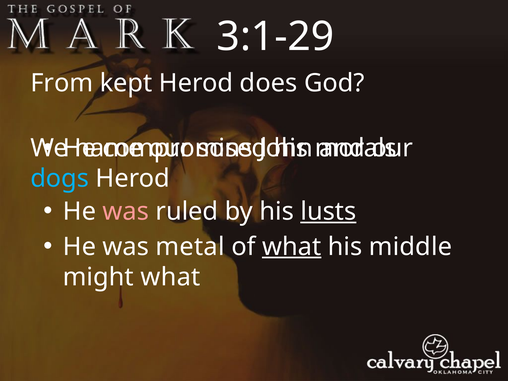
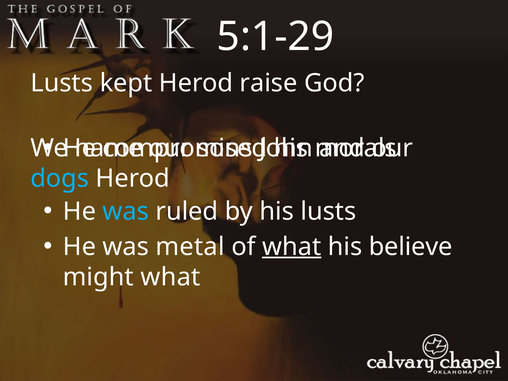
3:1-29: 3:1-29 -> 5:1-29 (275, 37)
From: From -> Lusts (62, 83)
does: does -> raise (269, 83)
was colour: pink -> light blue (126, 212)
lusts underline: present -> none (328, 212)
middle: middle -> believe (411, 247)
